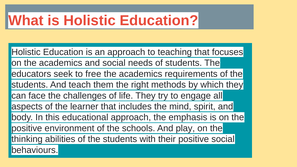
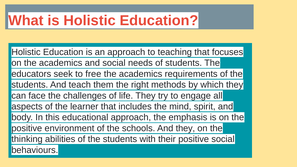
And play: play -> they (185, 128)
